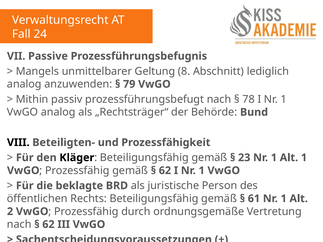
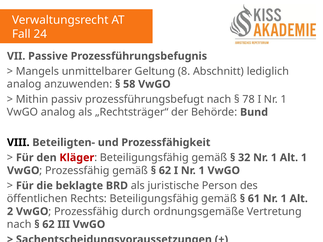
79: 79 -> 58 (129, 84)
Kläger colour: black -> red (77, 158)
23: 23 -> 32 (244, 158)
